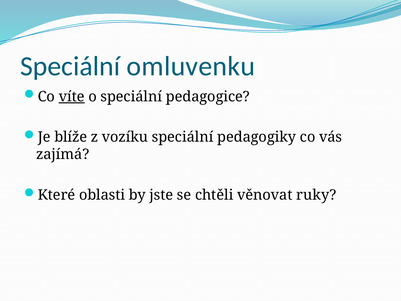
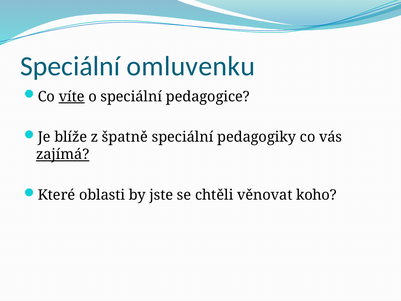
vozíku: vozíku -> špatně (125, 137)
zajímá underline: none -> present (63, 154)
ruky: ruky -> koho (316, 195)
